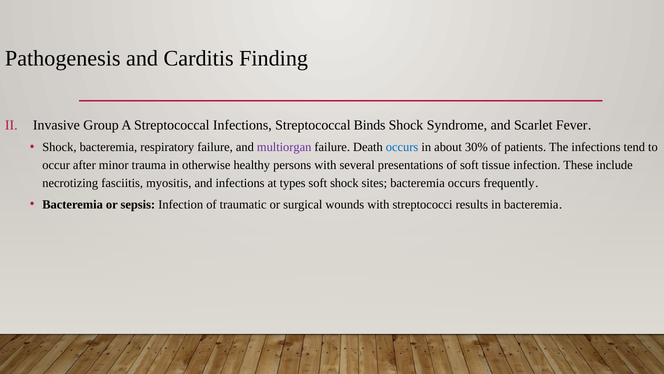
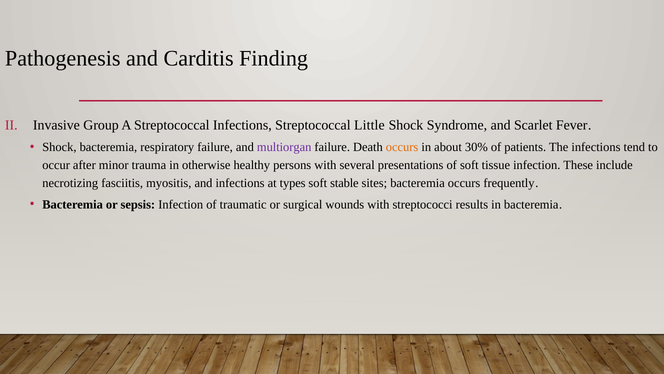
Binds: Binds -> Little (369, 125)
occurs colour: blue -> orange (402, 147)
soft shock: shock -> stable (344, 183)
